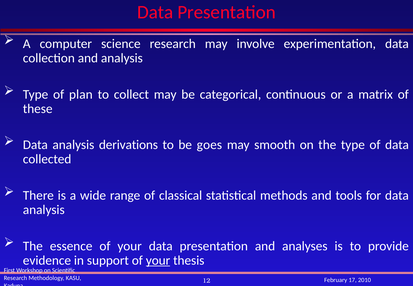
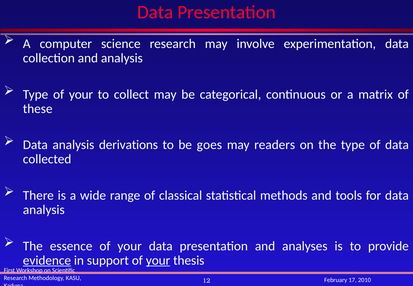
Type of plan: plan -> your (81, 94)
smooth: smooth -> readers (275, 145)
evidence underline: none -> present (47, 260)
